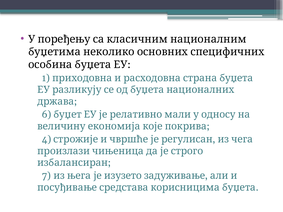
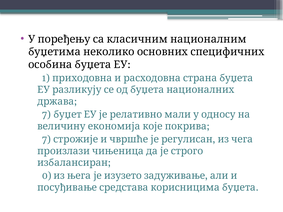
6: 6 -> 7 (47, 115)
4: 4 -> 7 (46, 139)
7: 7 -> 0 (47, 176)
